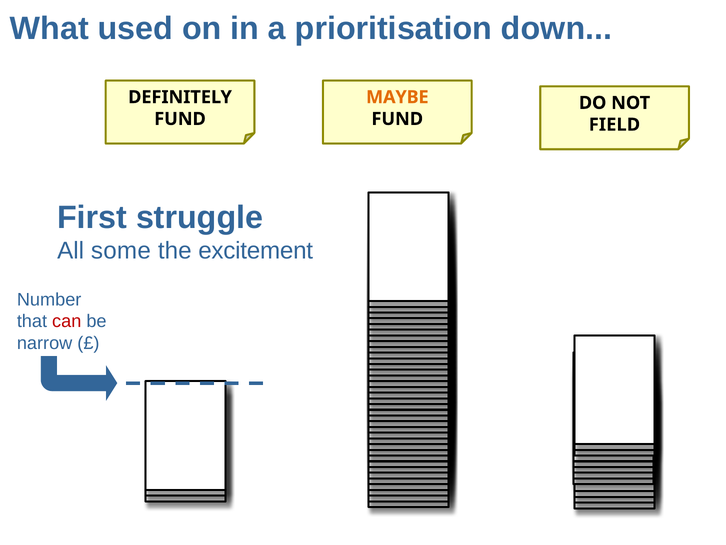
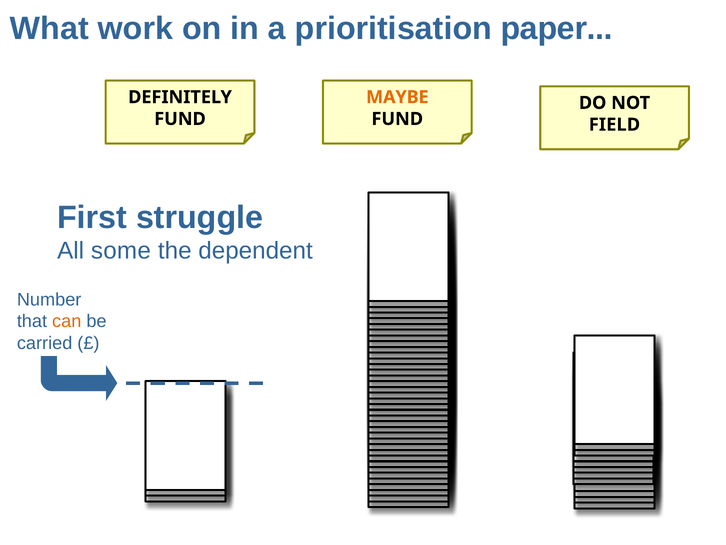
used: used -> work (135, 29)
down: down -> paper (557, 29)
excitement: excitement -> dependent (256, 251)
can colour: red -> orange (67, 321)
narrow: narrow -> carried (45, 343)
